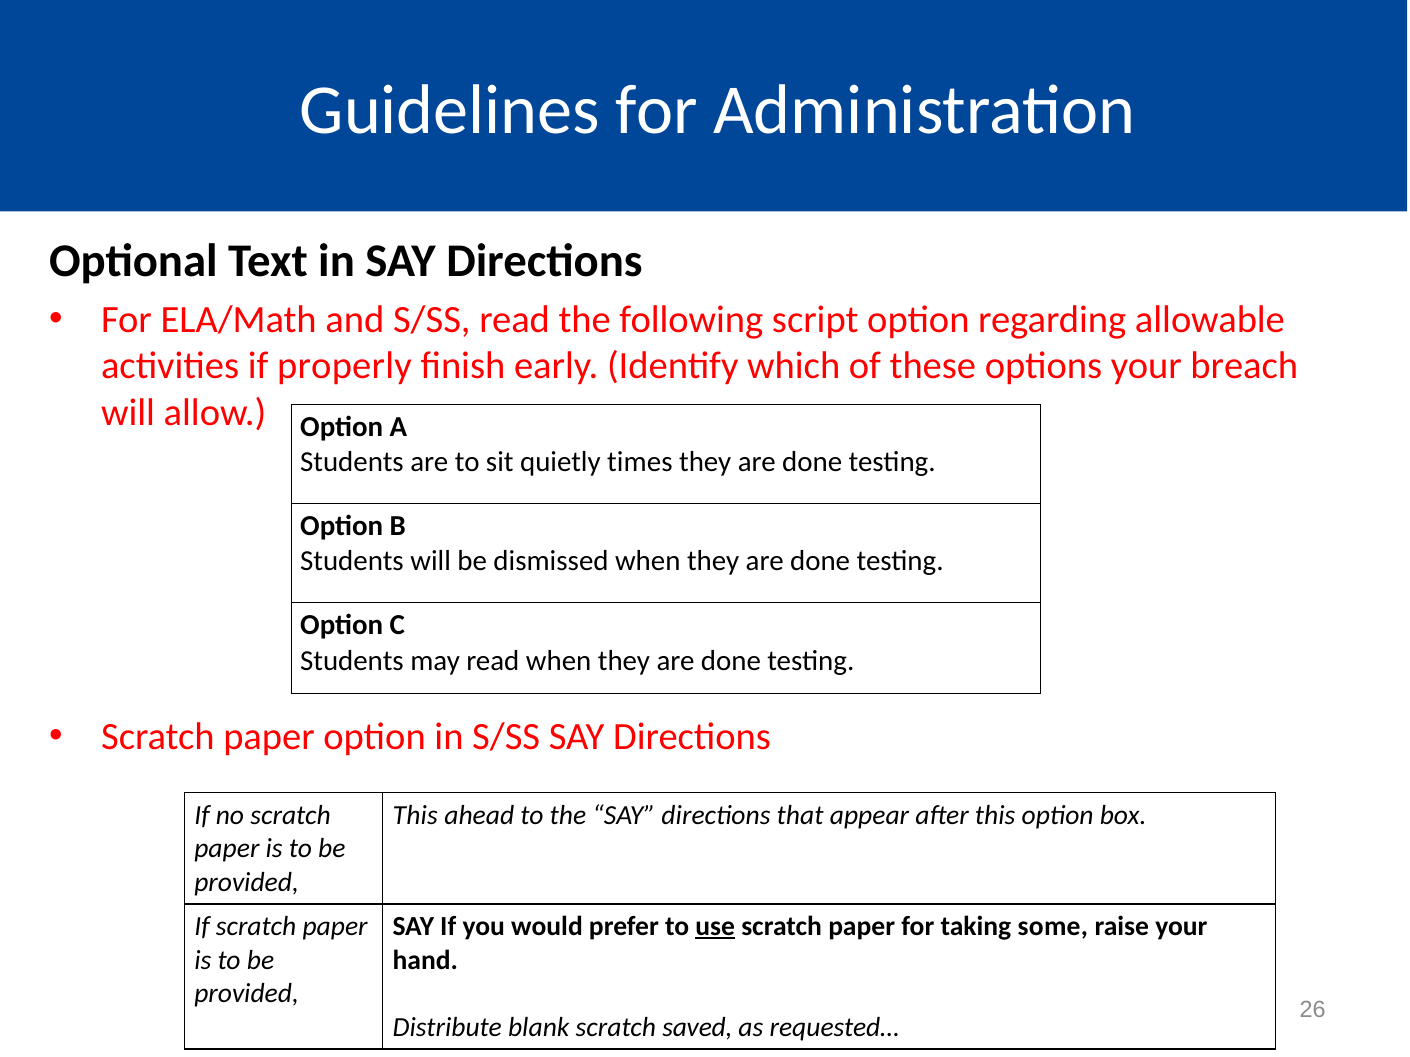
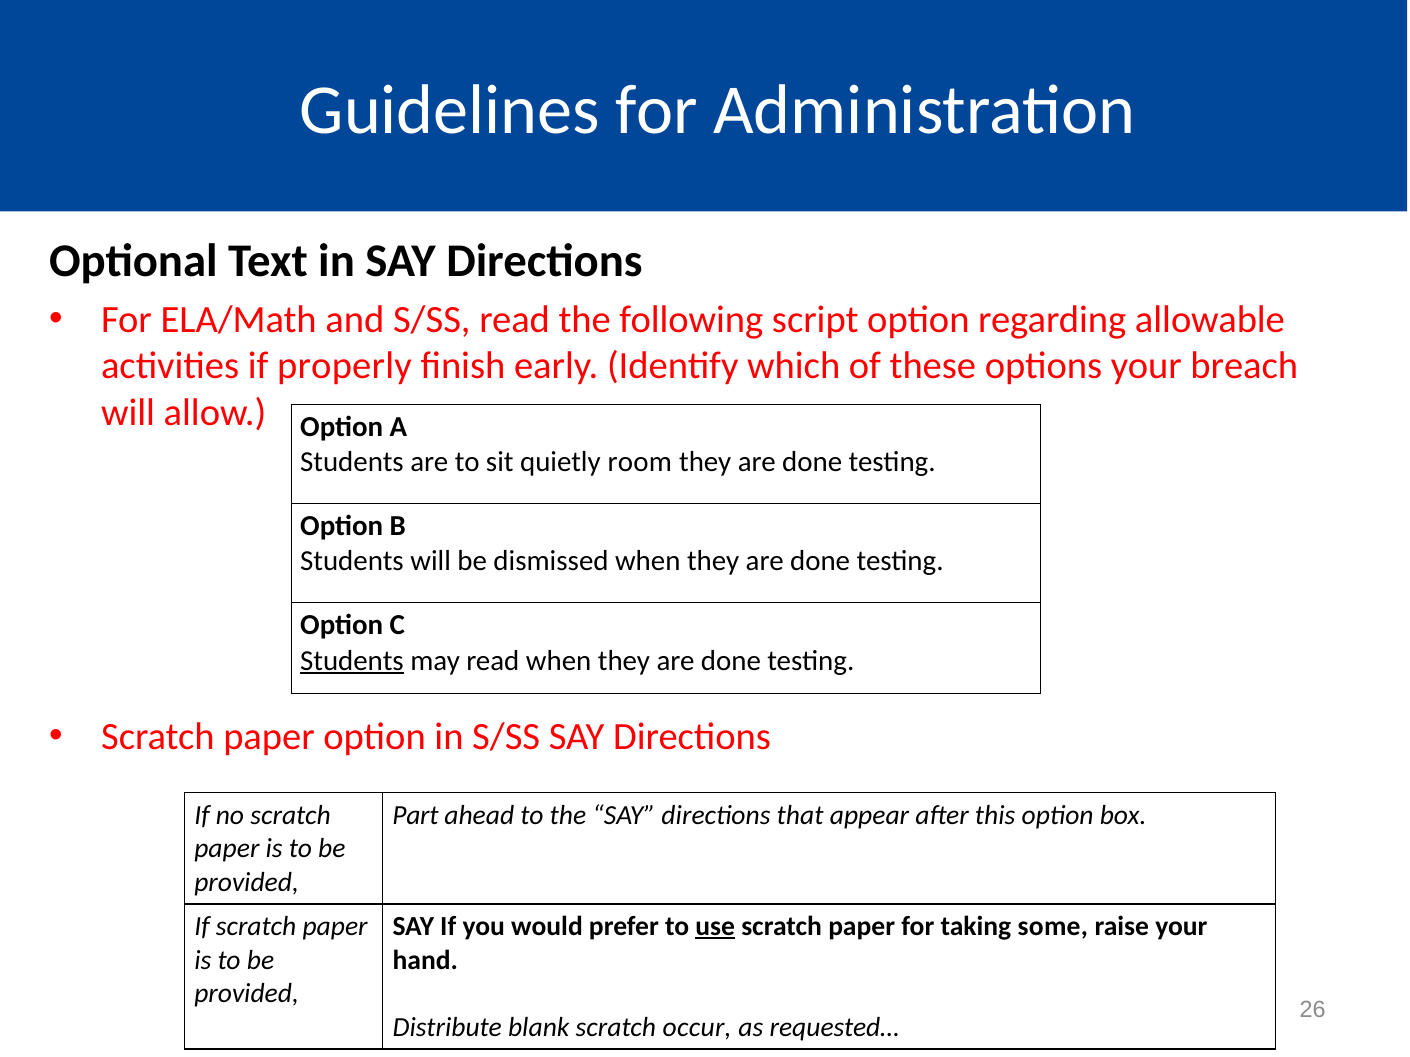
times: times -> room (640, 462)
Students underline: none -> present (352, 660)
This: This -> Part (416, 815)
saved: saved -> occur (697, 1027)
